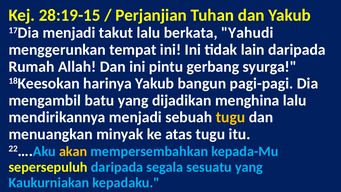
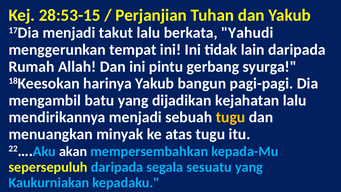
28:19-15: 28:19-15 -> 28:53-15 (70, 15)
menghina: menghina -> kejahatan (247, 100)
akan colour: yellow -> white (73, 151)
